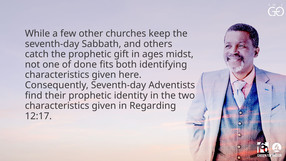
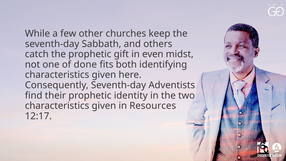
ages: ages -> even (153, 54)
Regarding: Regarding -> Resources (153, 106)
